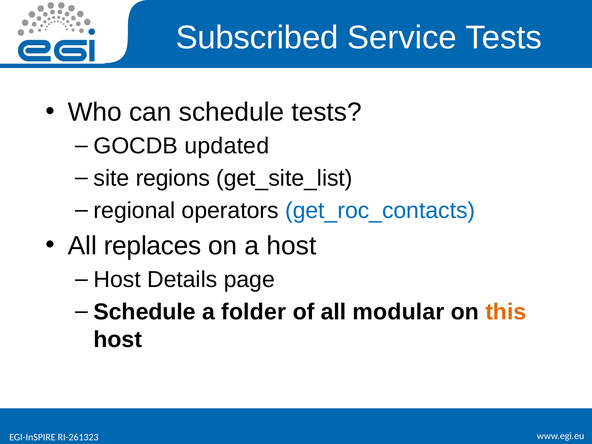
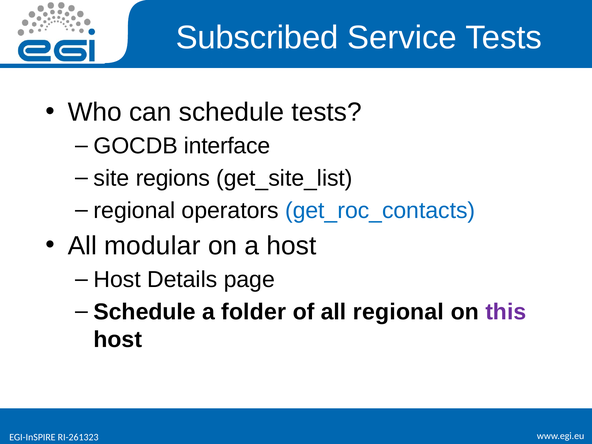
updated: updated -> interface (227, 146)
replaces: replaces -> modular (152, 246)
all modular: modular -> regional (398, 312)
this colour: orange -> purple (506, 312)
